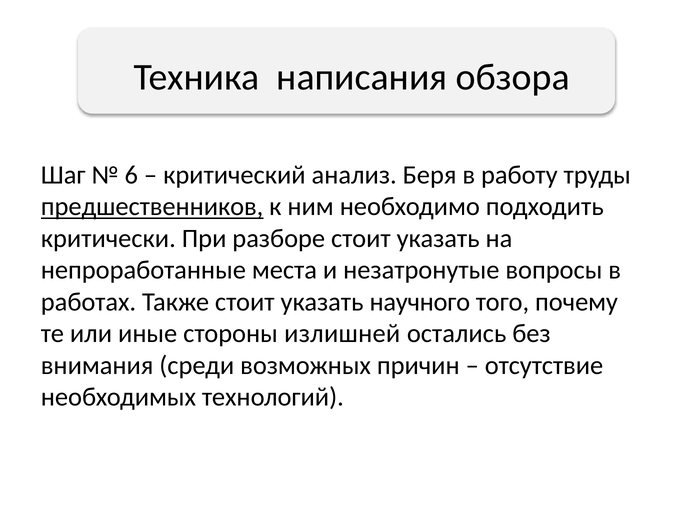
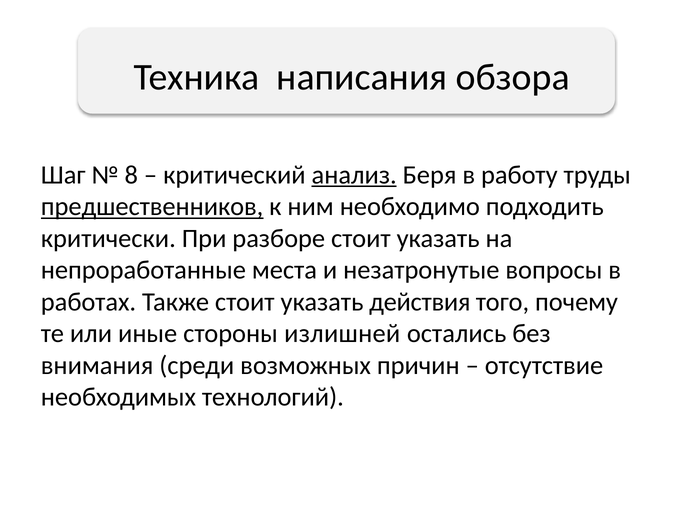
6: 6 -> 8 (131, 175)
анализ underline: none -> present (354, 175)
научного: научного -> действия (420, 302)
